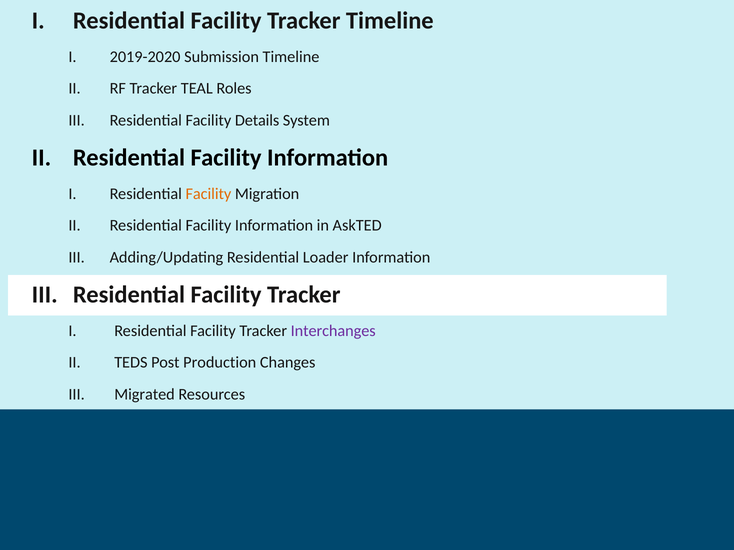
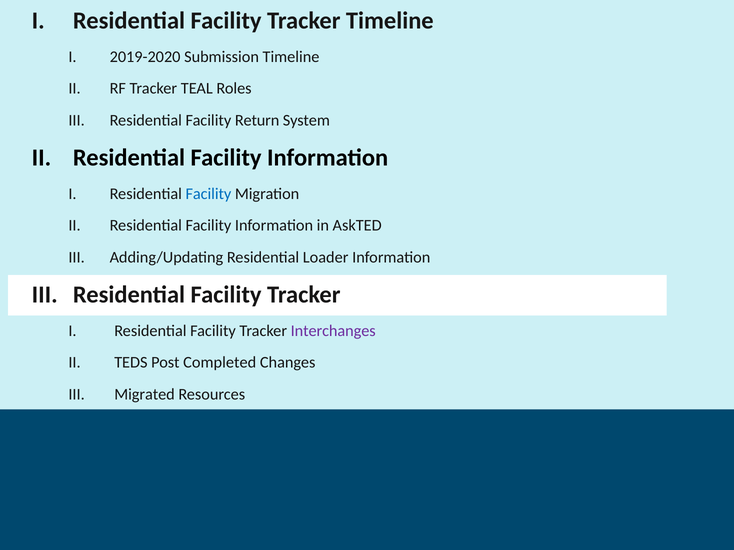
Details: Details -> Return (257, 120)
Facility colour: orange -> blue (208, 194)
Production: Production -> Completed (220, 363)
